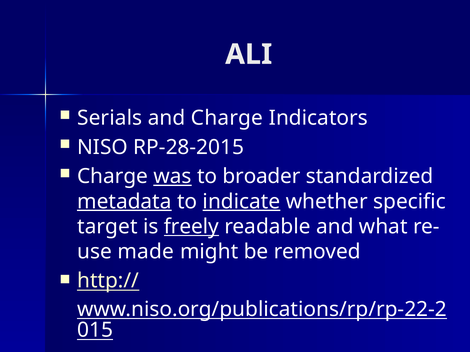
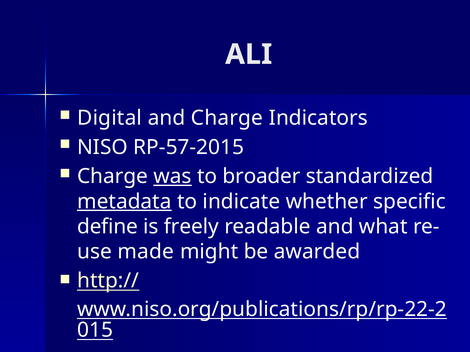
Serials: Serials -> Digital (110, 118)
RP-28-2015: RP-28-2015 -> RP-57-2015 (189, 147)
indicate underline: present -> none (241, 202)
target: target -> define (107, 227)
freely underline: present -> none (191, 227)
removed: removed -> awarded (317, 252)
